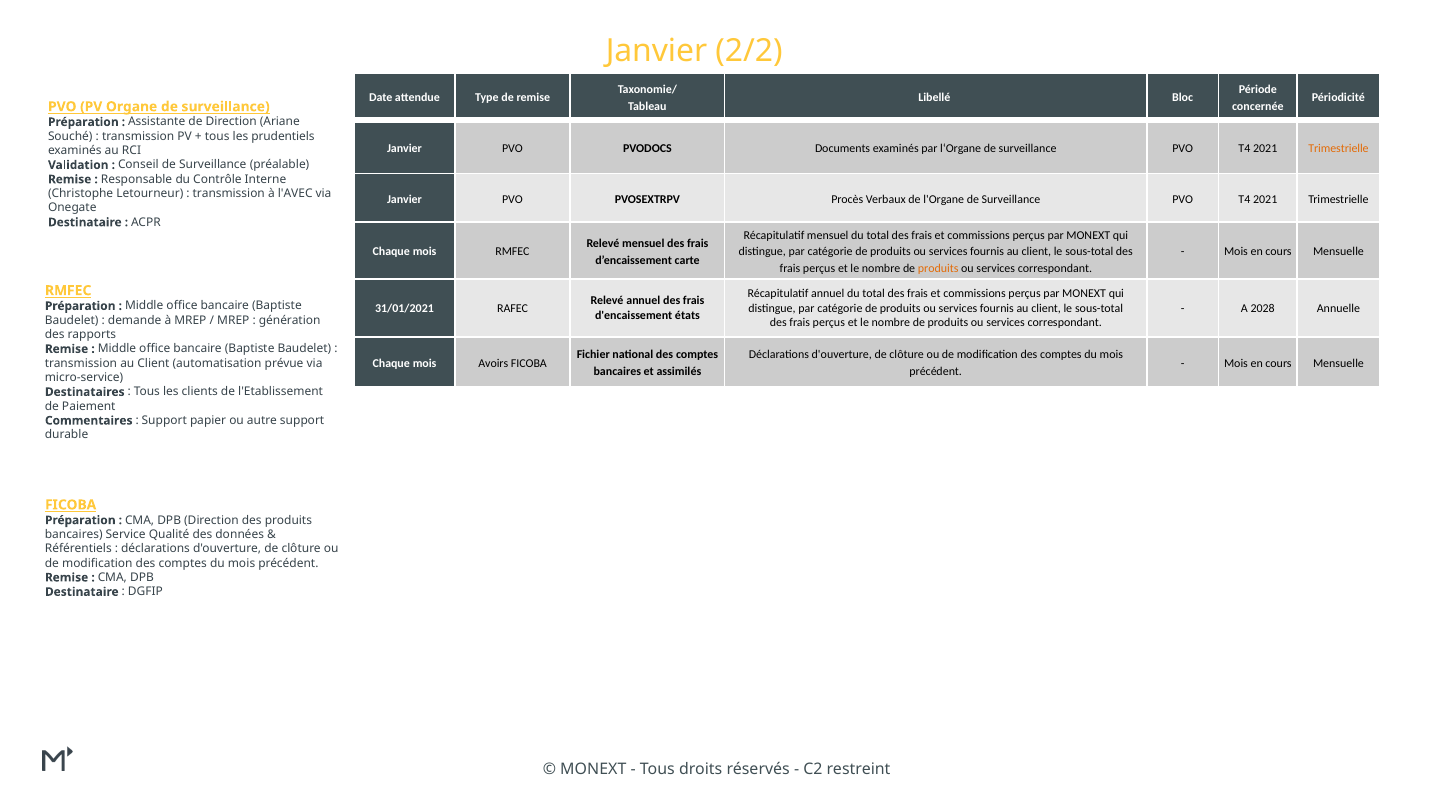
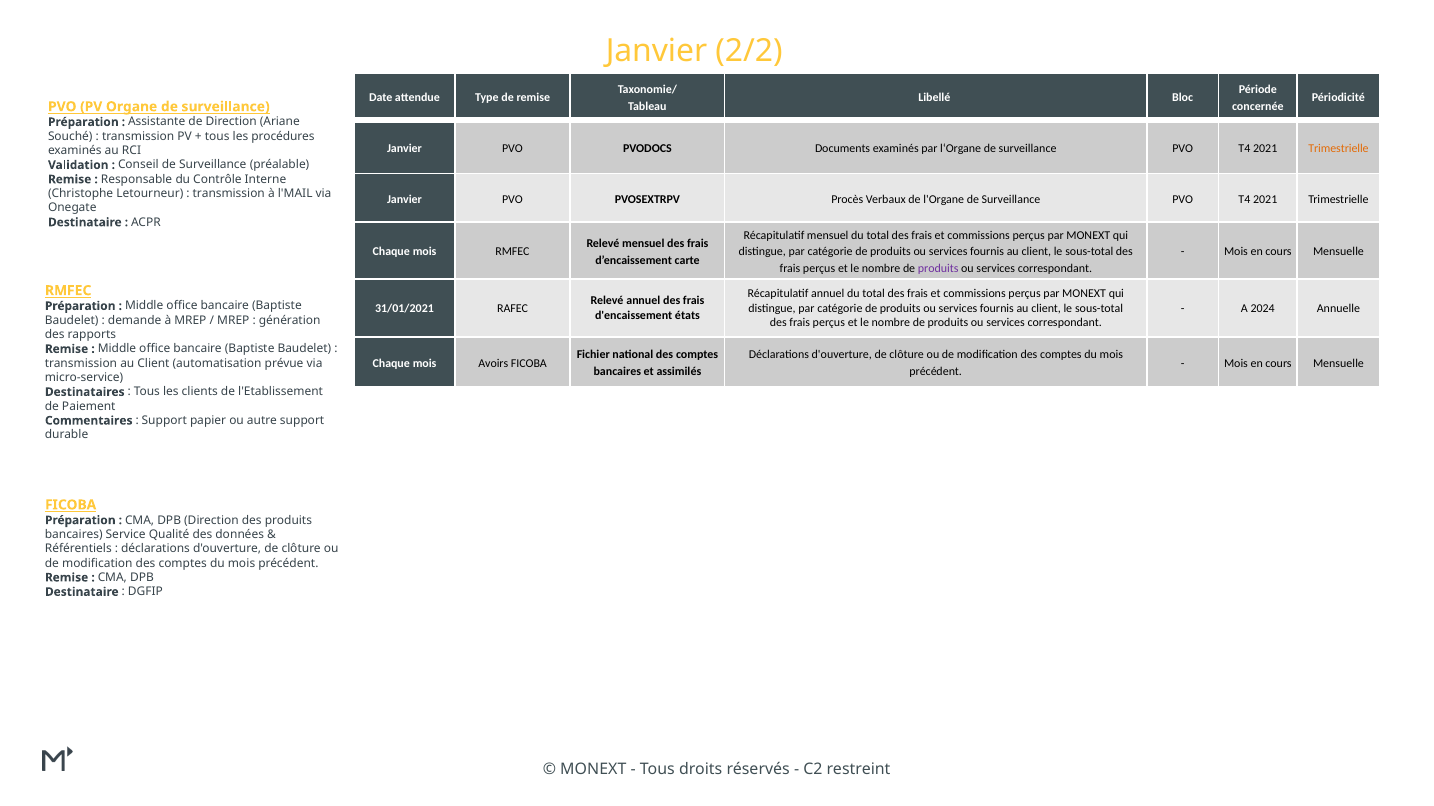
prudentiels: prudentiels -> procédures (283, 136)
l'AVEC: l'AVEC -> l'MAIL (295, 194)
produits colour: orange -> purple (938, 269)
2028: 2028 -> 2024 (1263, 308)
